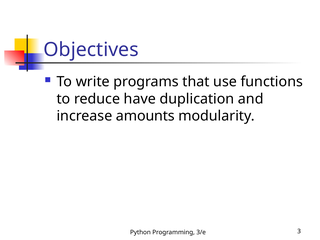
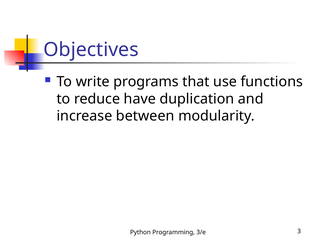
amounts: amounts -> between (145, 116)
